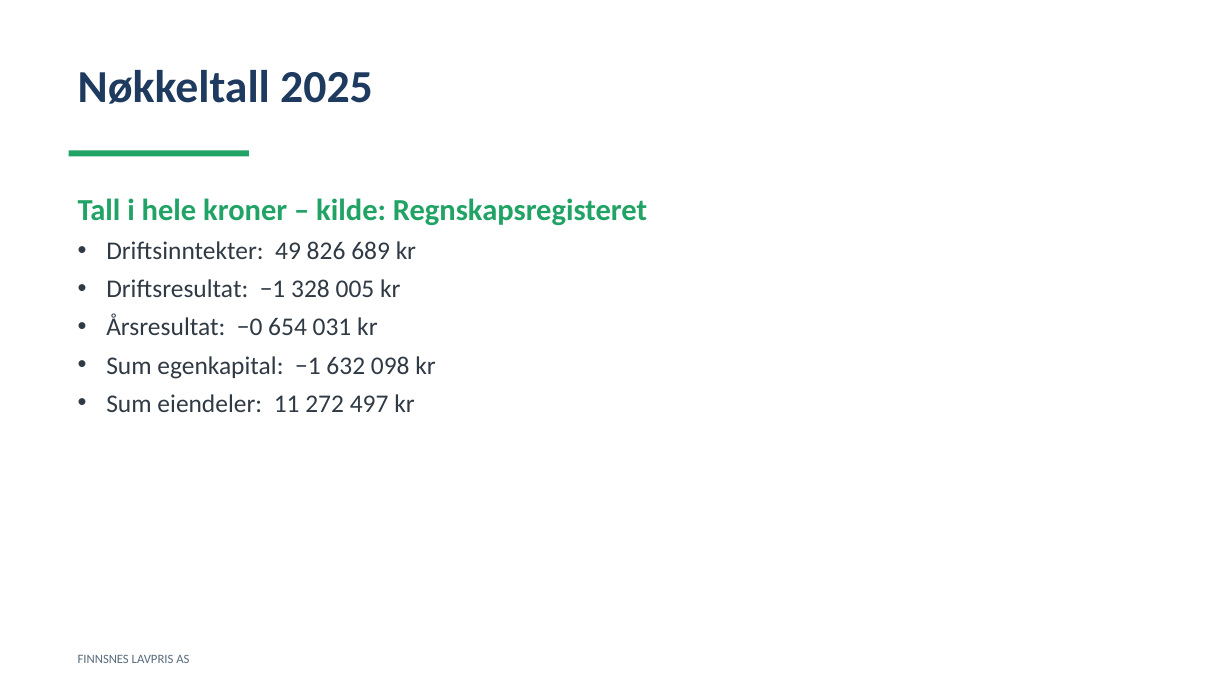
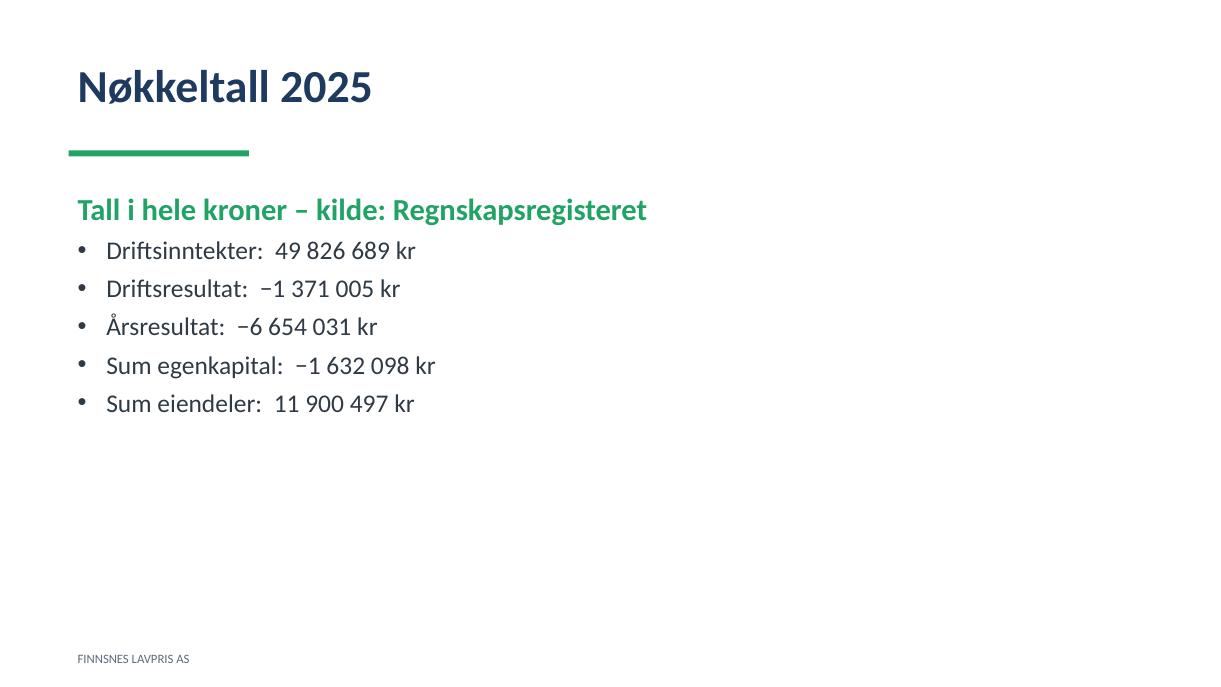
328: 328 -> 371 (310, 289)
−0: −0 -> −6 (250, 327)
272: 272 -> 900 (325, 404)
